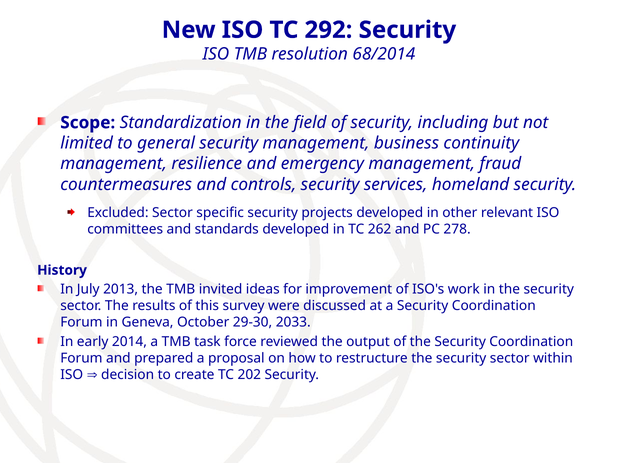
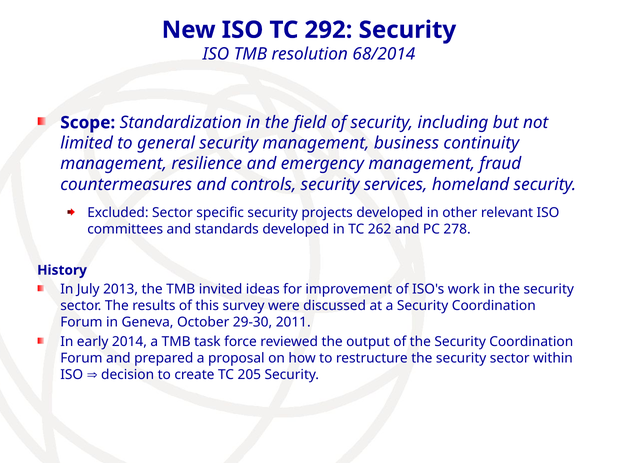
2033: 2033 -> 2011 (293, 323)
202: 202 -> 205 (249, 375)
